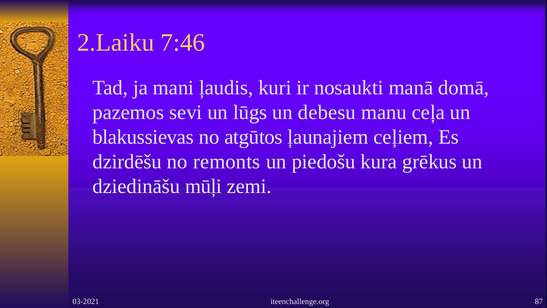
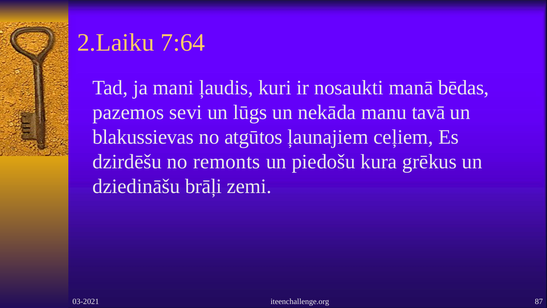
7:46: 7:46 -> 7:64 (183, 42)
domā: domā -> bēdas (464, 88)
debesu: debesu -> nekāda (327, 112)
ceļa: ceļa -> tavā (428, 112)
mūļi: mūļi -> brāļi (204, 186)
